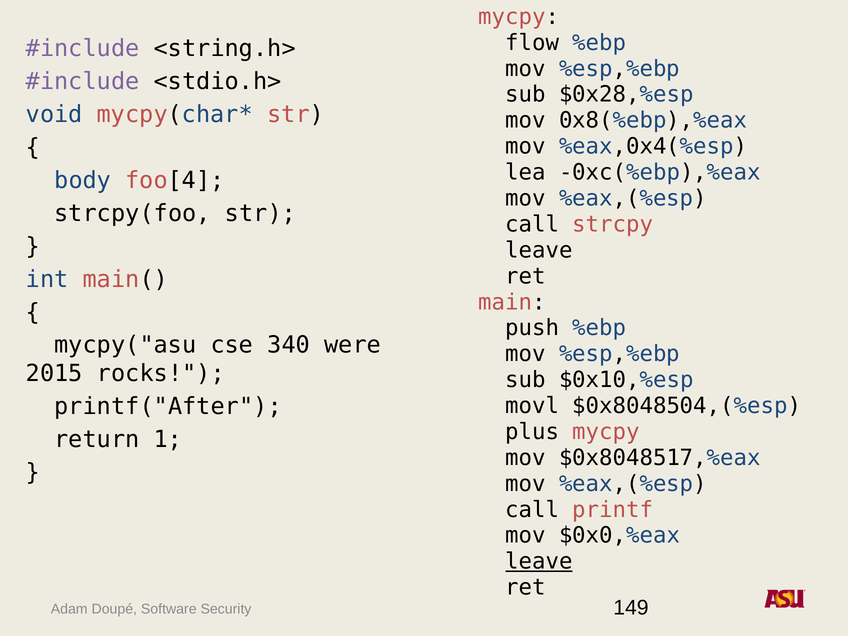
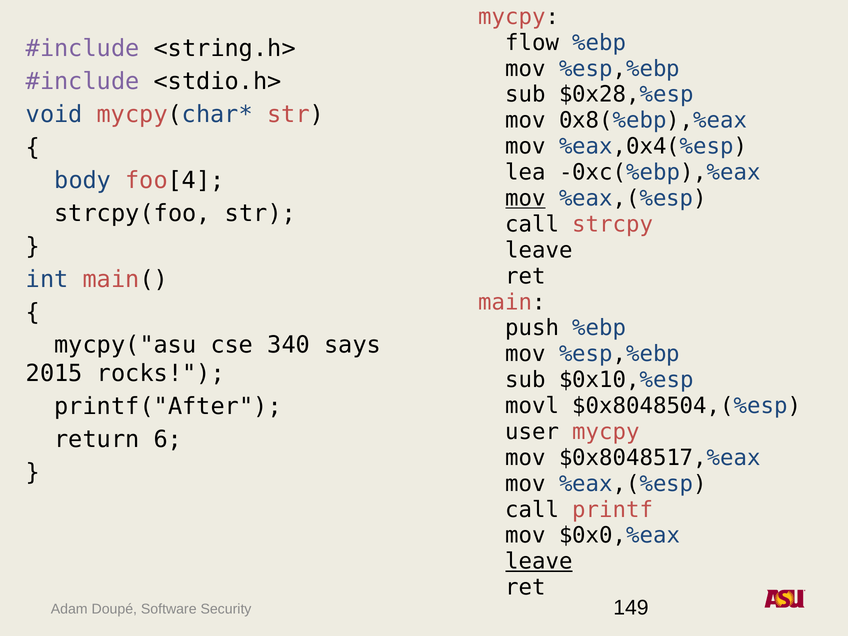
mov underline: none -> present (525, 198)
were: were -> says (353, 345)
plus: plus -> user (532, 432)
1: 1 -> 6 (168, 439)
